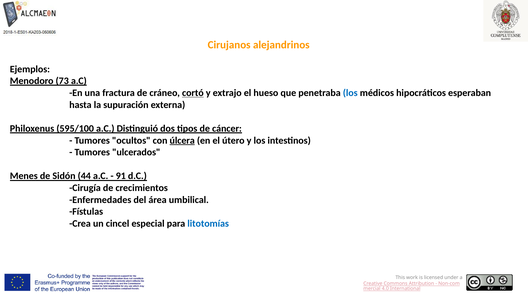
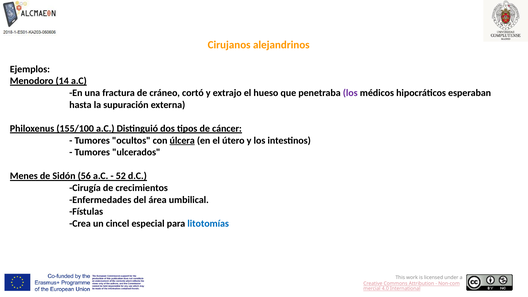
73: 73 -> 14 (62, 81)
cortó underline: present -> none (193, 93)
los colour: blue -> purple (350, 93)
595/100: 595/100 -> 155/100 (75, 129)
44: 44 -> 56 (84, 176)
91: 91 -> 52 (121, 176)
